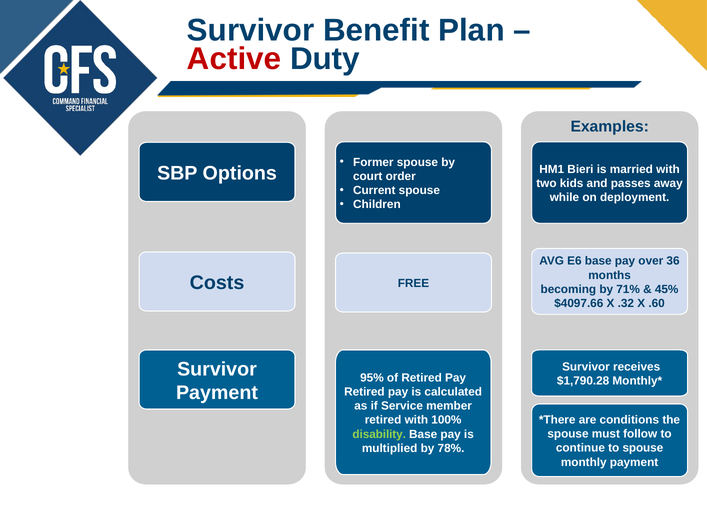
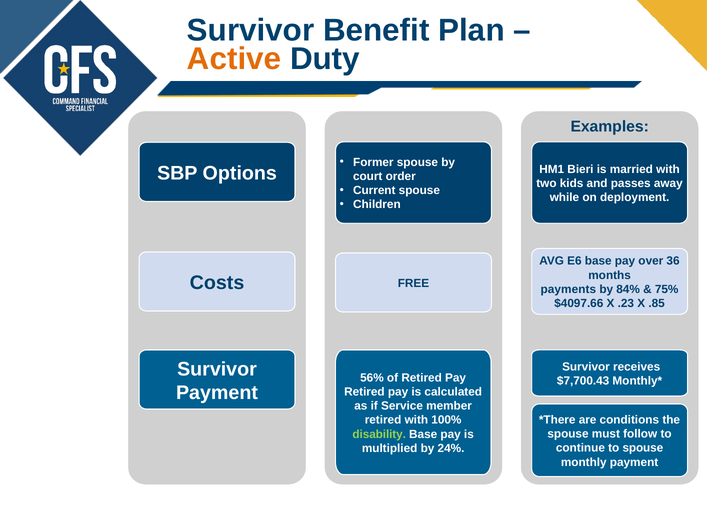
Active colour: red -> orange (234, 59)
becoming: becoming -> payments (568, 289)
71%: 71% -> 84% (628, 289)
45%: 45% -> 75% (667, 289)
.32: .32 -> .23 (626, 304)
.60: .60 -> .85 (657, 304)
95%: 95% -> 56% (372, 378)
$1,790.28: $1,790.28 -> $7,700.43 (583, 381)
78%: 78% -> 24% (451, 449)
